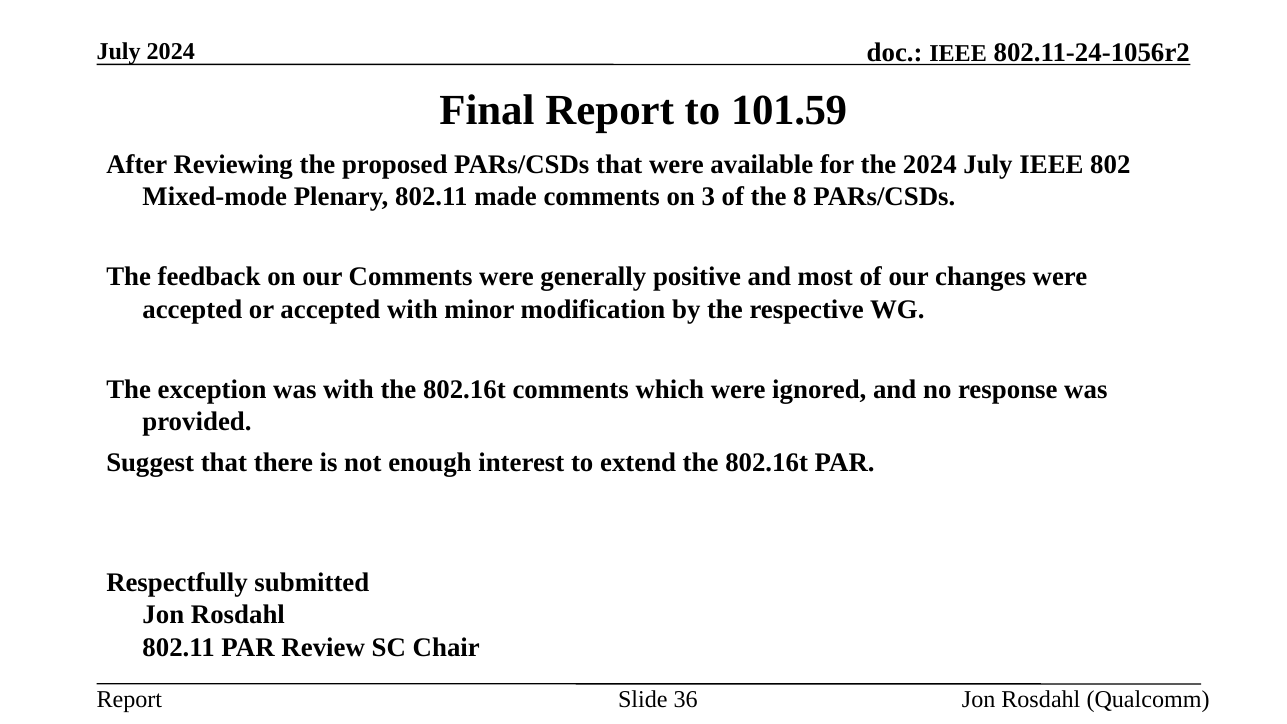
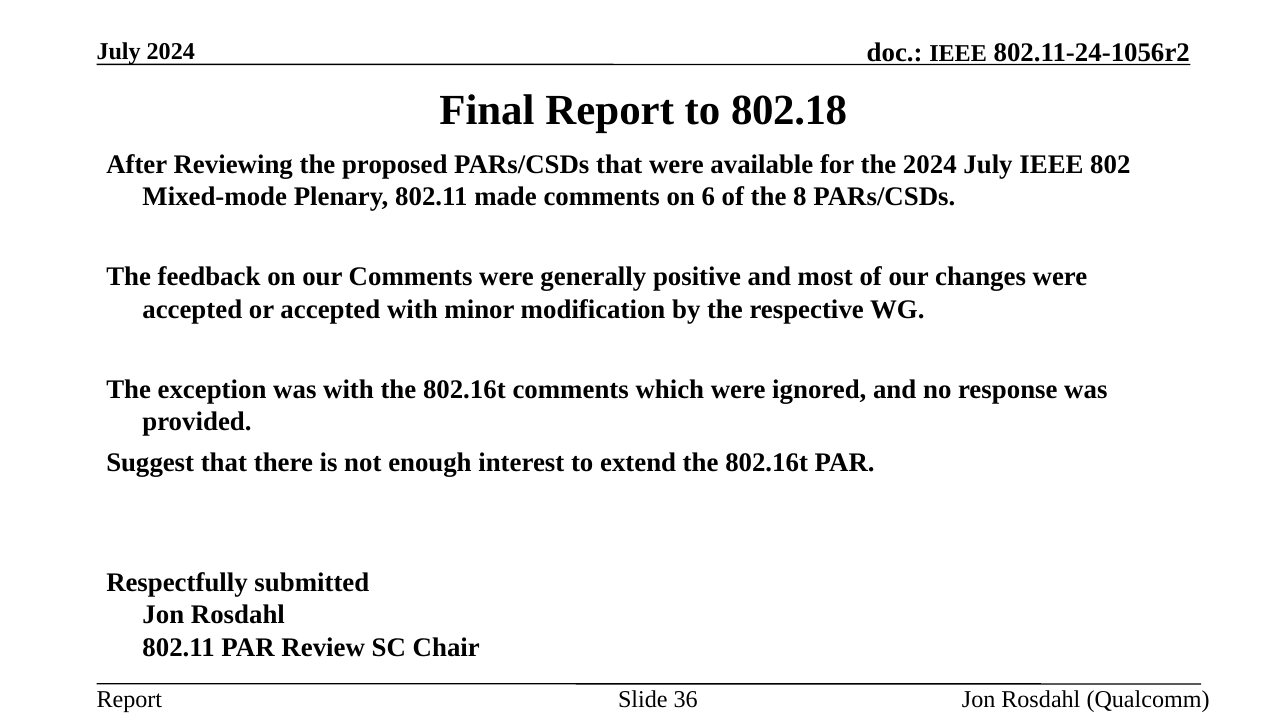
101.59: 101.59 -> 802.18 (789, 110)
3: 3 -> 6 (708, 197)
